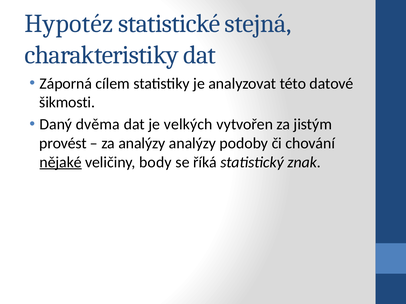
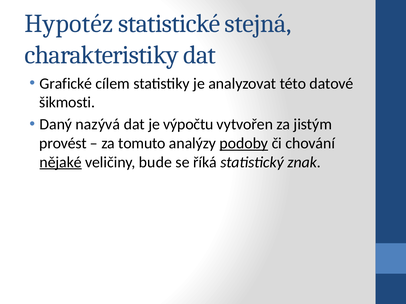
Záporná: Záporná -> Grafické (66, 84)
dvěma: dvěma -> nazývá (98, 125)
velkých: velkých -> výpočtu (188, 125)
za analýzy: analýzy -> tomuto (142, 144)
podoby underline: none -> present (244, 144)
body: body -> bude (155, 162)
